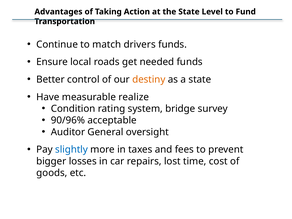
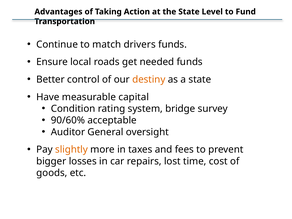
realize: realize -> capital (134, 97)
90/96%: 90/96% -> 90/60% (68, 120)
slightly colour: blue -> orange (71, 150)
